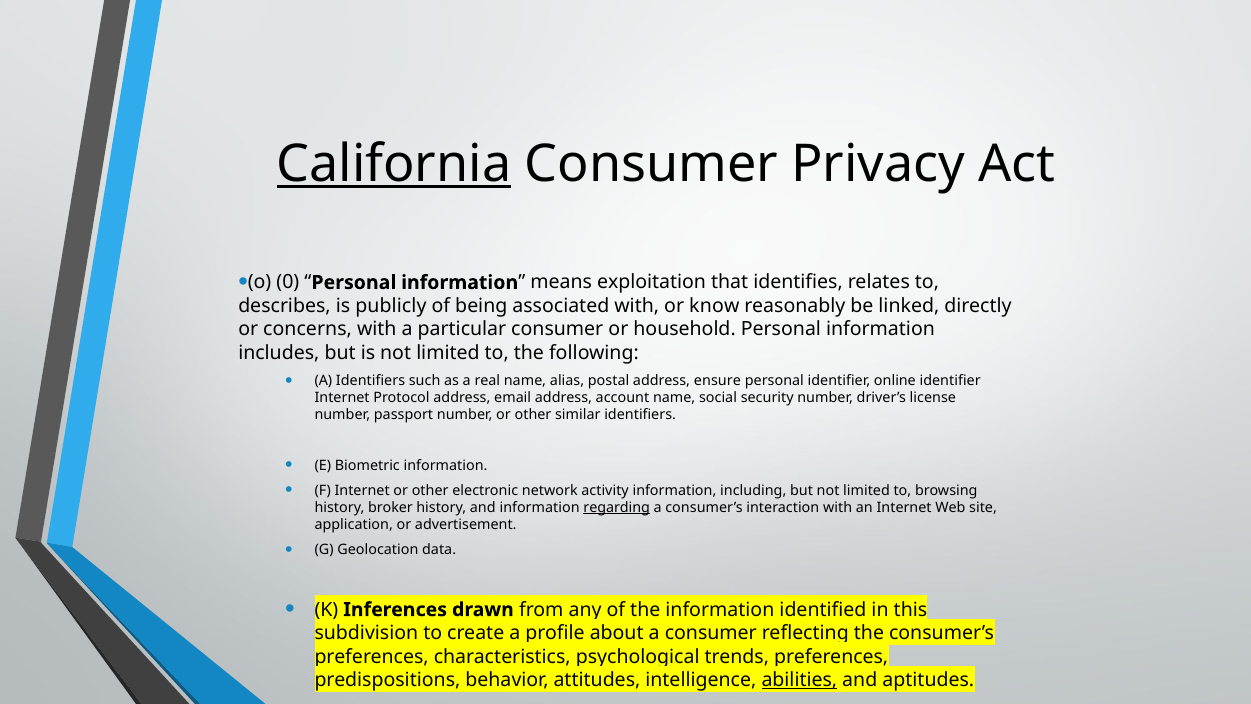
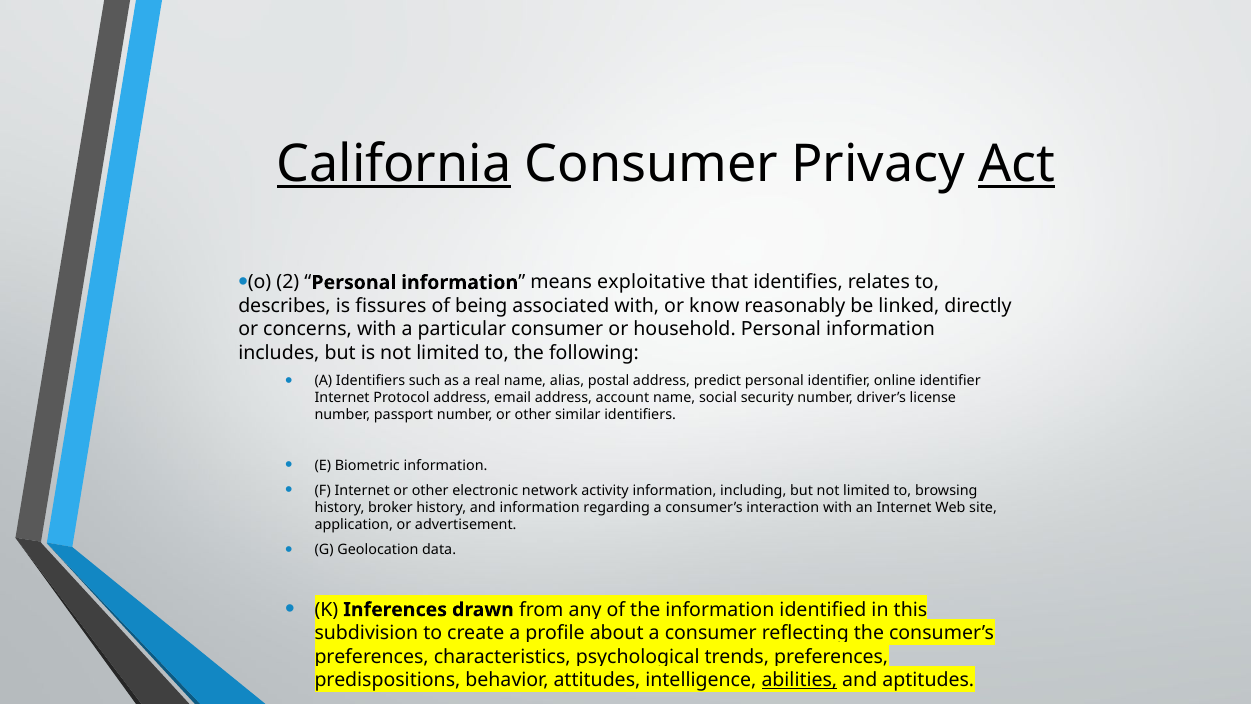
Act underline: none -> present (1017, 164)
0: 0 -> 2 (288, 282)
exploitation: exploitation -> exploitative (651, 282)
publicly: publicly -> fissures (391, 306)
ensure: ensure -> predict (718, 381)
regarding underline: present -> none (617, 507)
